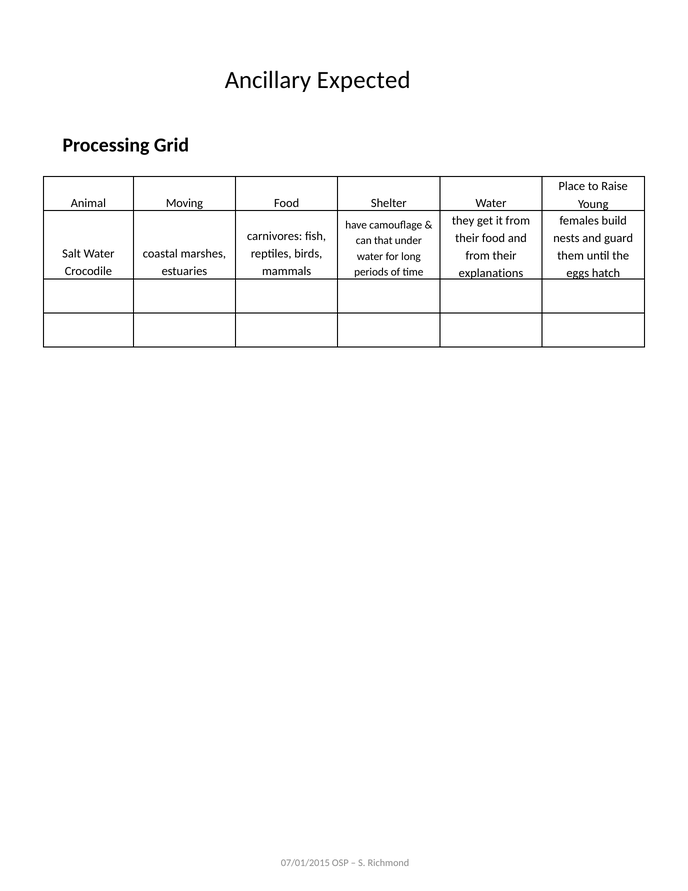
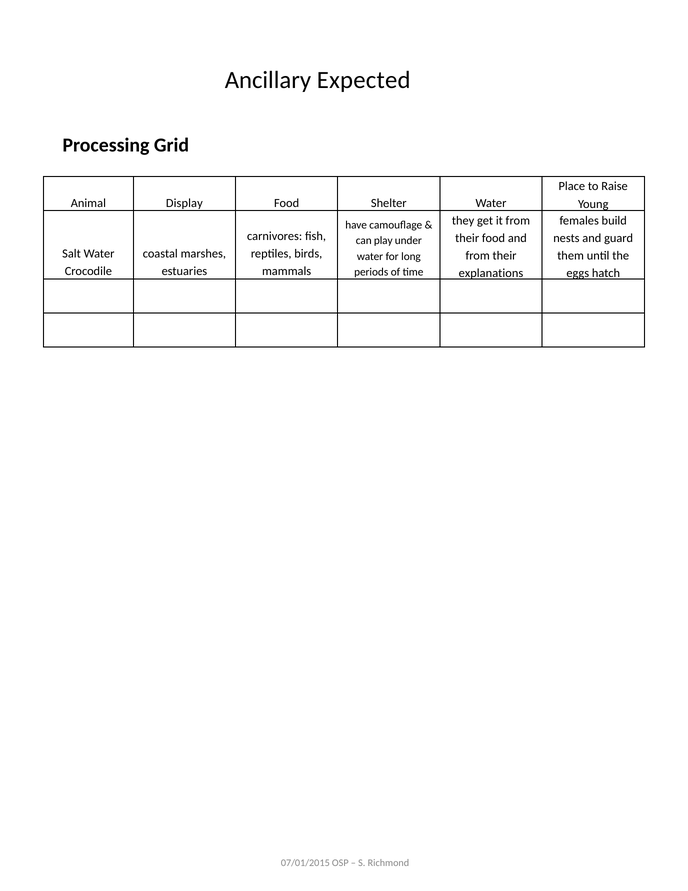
Moving: Moving -> Display (184, 203)
that: that -> play (383, 241)
